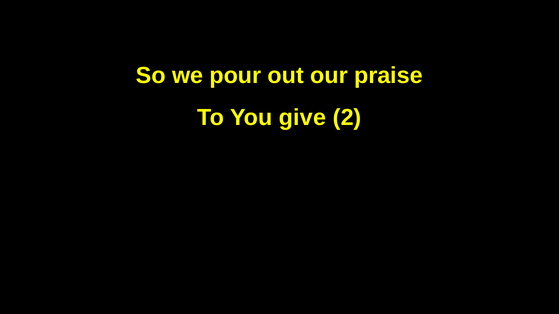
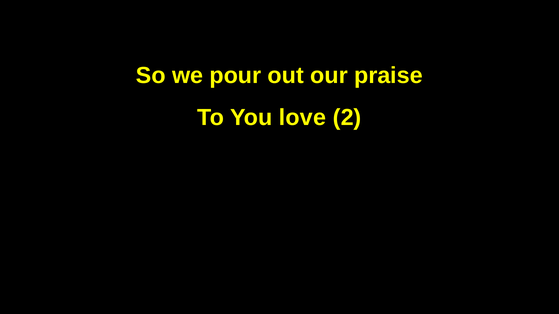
give: give -> love (302, 118)
